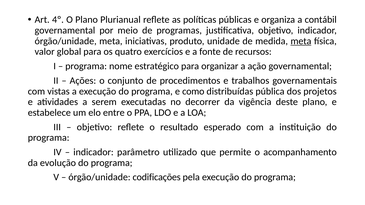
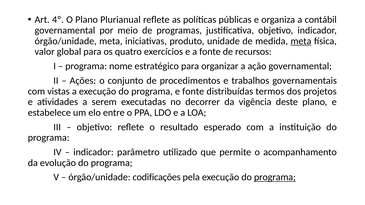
e como: como -> fonte (193, 91)
pública: pública -> termos (270, 91)
programa underline: none -> present (275, 177)
